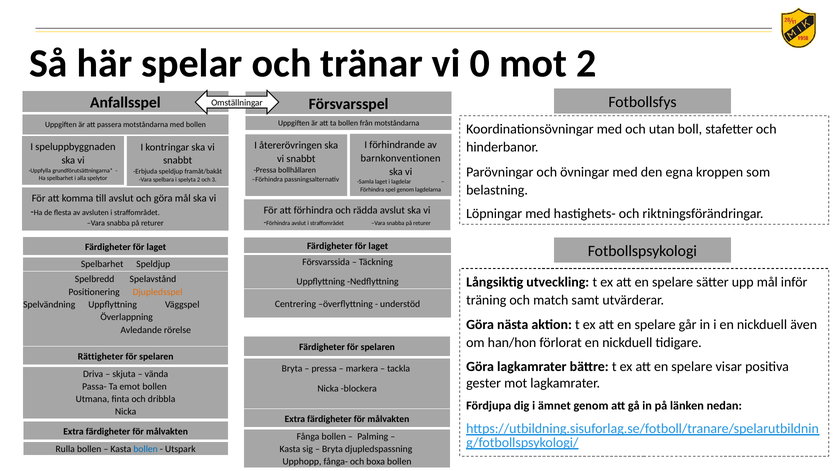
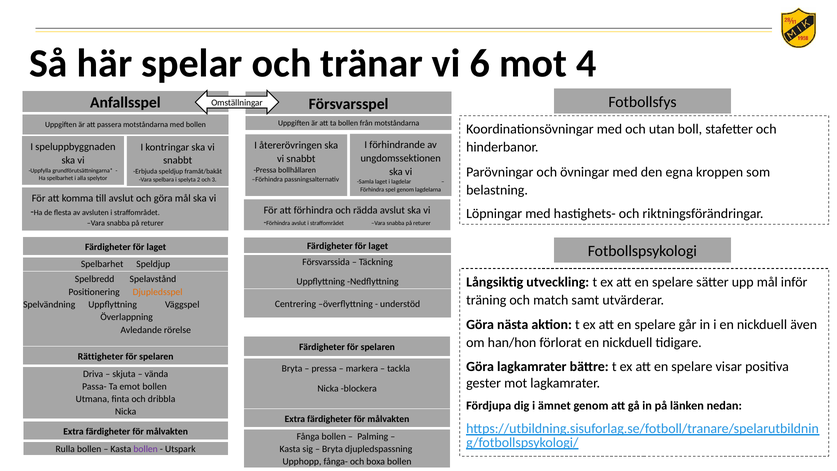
0: 0 -> 6 (480, 63)
mot 2: 2 -> 4 (586, 63)
barnkonventionen: barnkonventionen -> ungdomssektionen (401, 158)
bollen colour: blue -> purple (146, 449)
